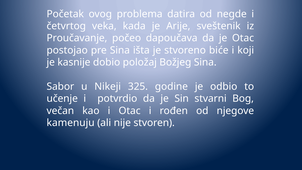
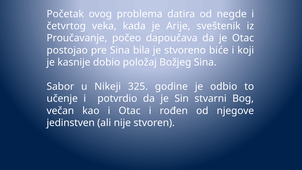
išta: išta -> bila (141, 50)
kamenuju: kamenuju -> jedinstven (71, 123)
